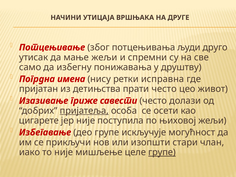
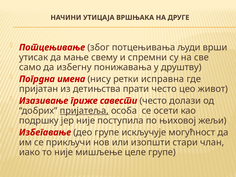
друго: друго -> врши (215, 47)
мање жељи: жељи -> свему (104, 57)
цигарете: цигарете -> подршку (39, 121)
групе underline: present -> none (162, 152)
